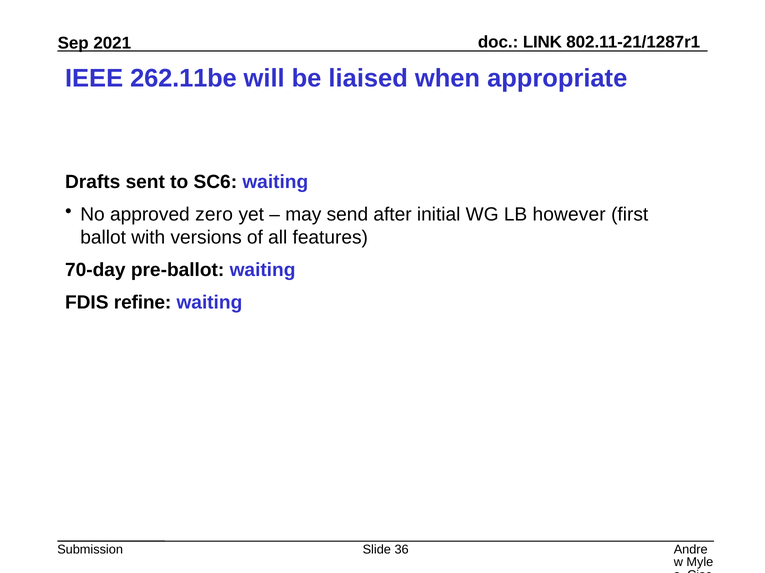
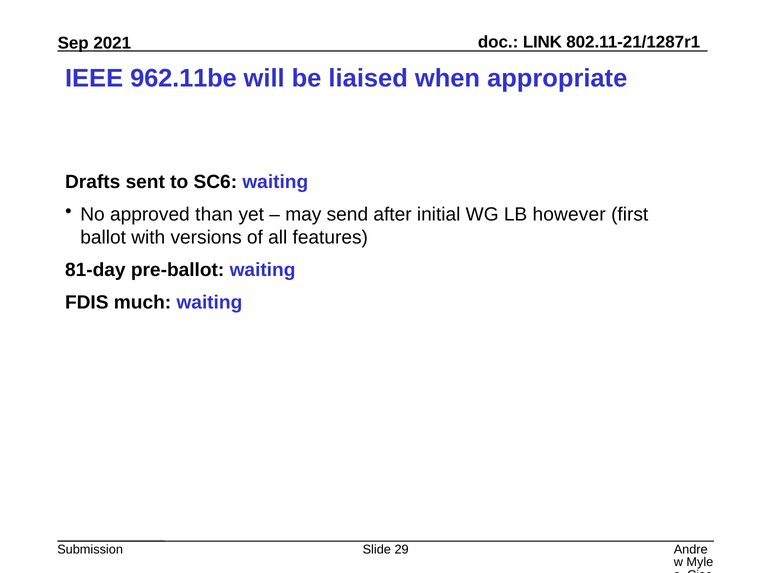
262.11be: 262.11be -> 962.11be (183, 78)
zero: zero -> than (214, 215)
70-day: 70-day -> 81-day (95, 270)
refine: refine -> much (143, 303)
36: 36 -> 29 (402, 550)
